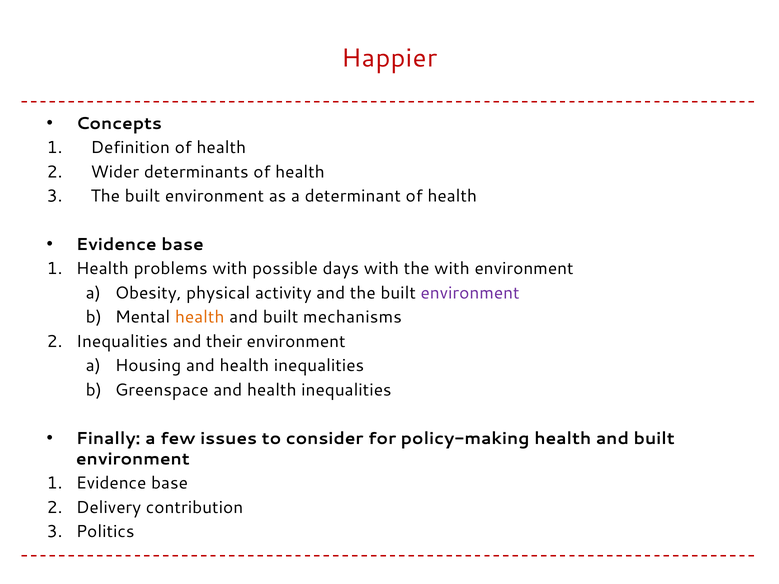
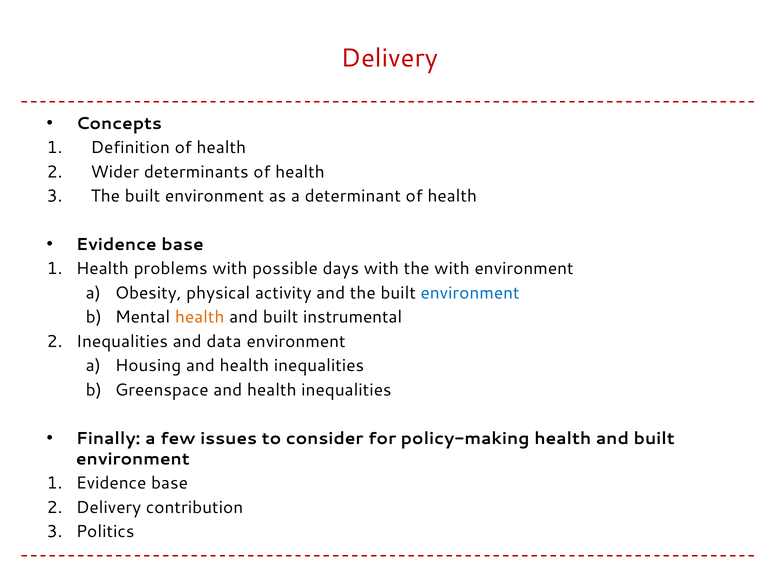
Happier: Happier -> Delivery (389, 58)
environment colour: purple -> blue (470, 293)
mechanisms: mechanisms -> instrumental (353, 317)
their: their -> data (224, 342)
